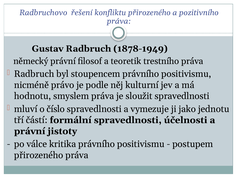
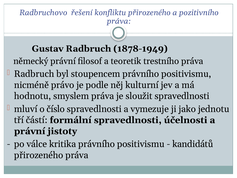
postupem: postupem -> kandidátů (193, 144)
